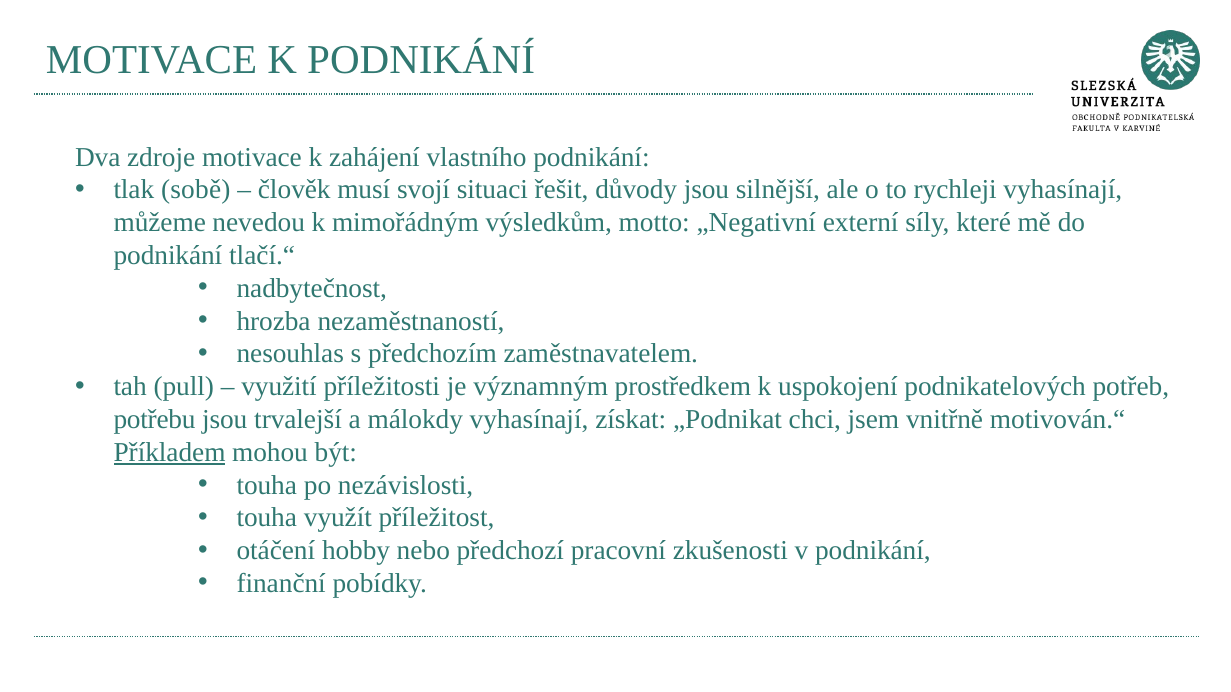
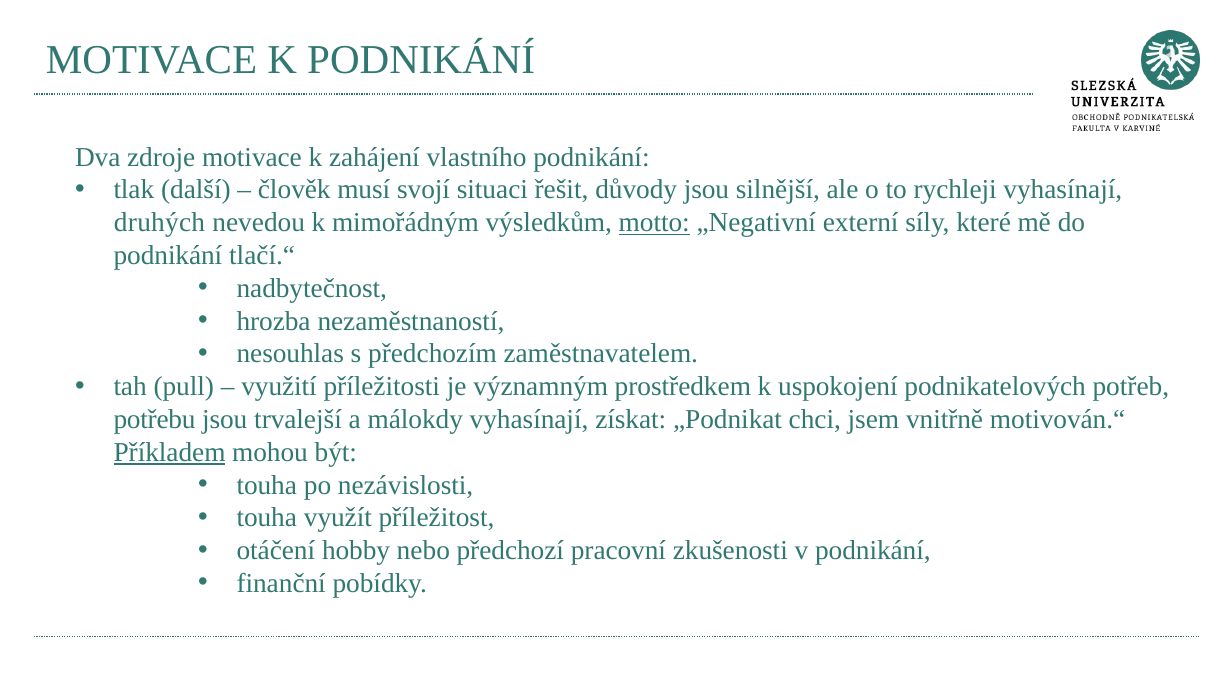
sobě: sobě -> další (196, 190)
můžeme: můžeme -> druhých (160, 223)
motto underline: none -> present (654, 223)
